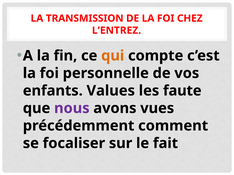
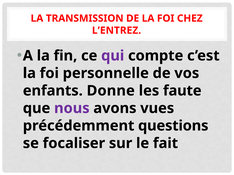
qui colour: orange -> purple (113, 56)
Values: Values -> Donne (111, 91)
comment: comment -> questions (173, 126)
